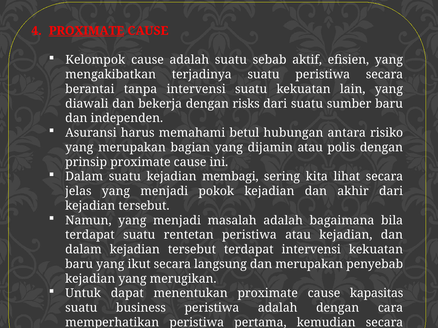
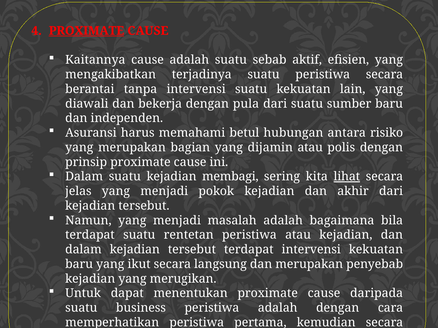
Kelompok: Kelompok -> Kaitannya (95, 60)
risks: risks -> pula (246, 104)
lihat underline: none -> present (347, 177)
kapasitas: kapasitas -> daripada (377, 294)
